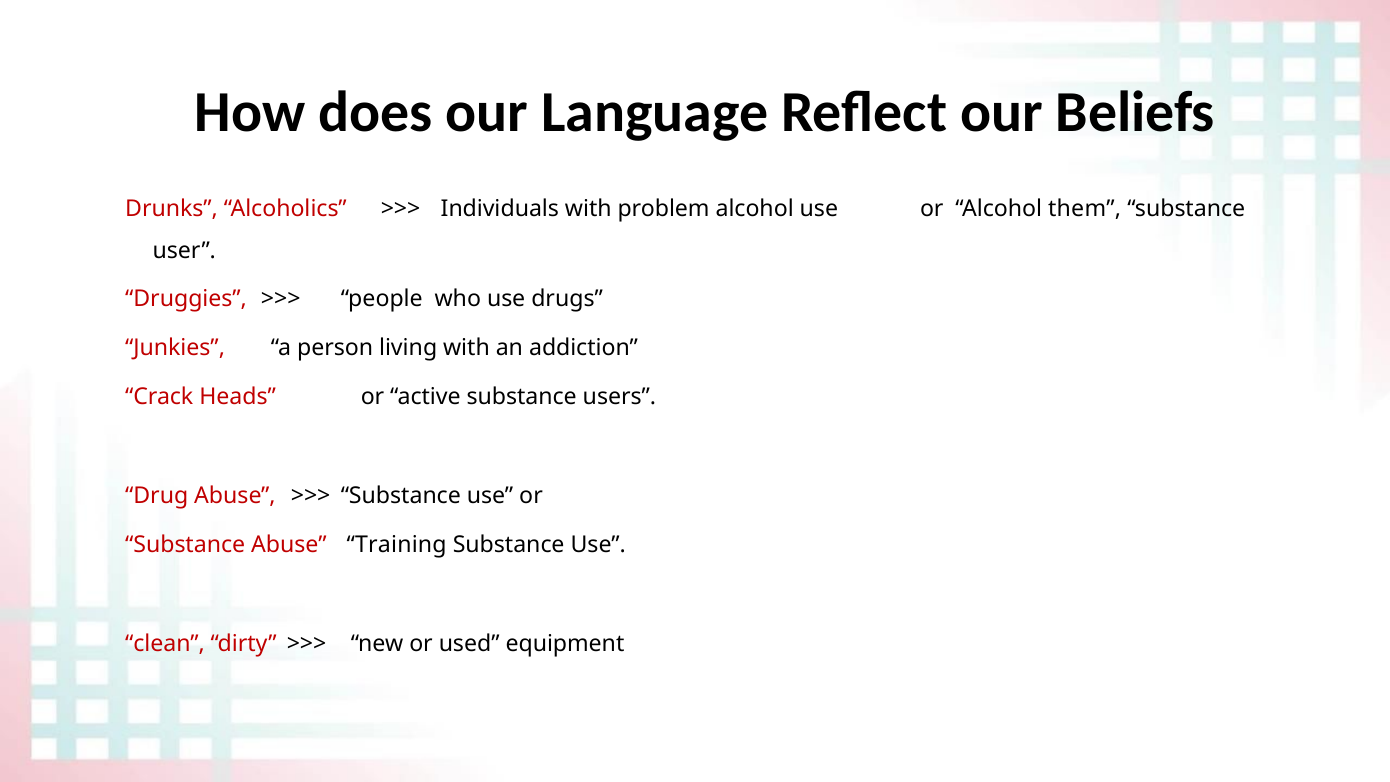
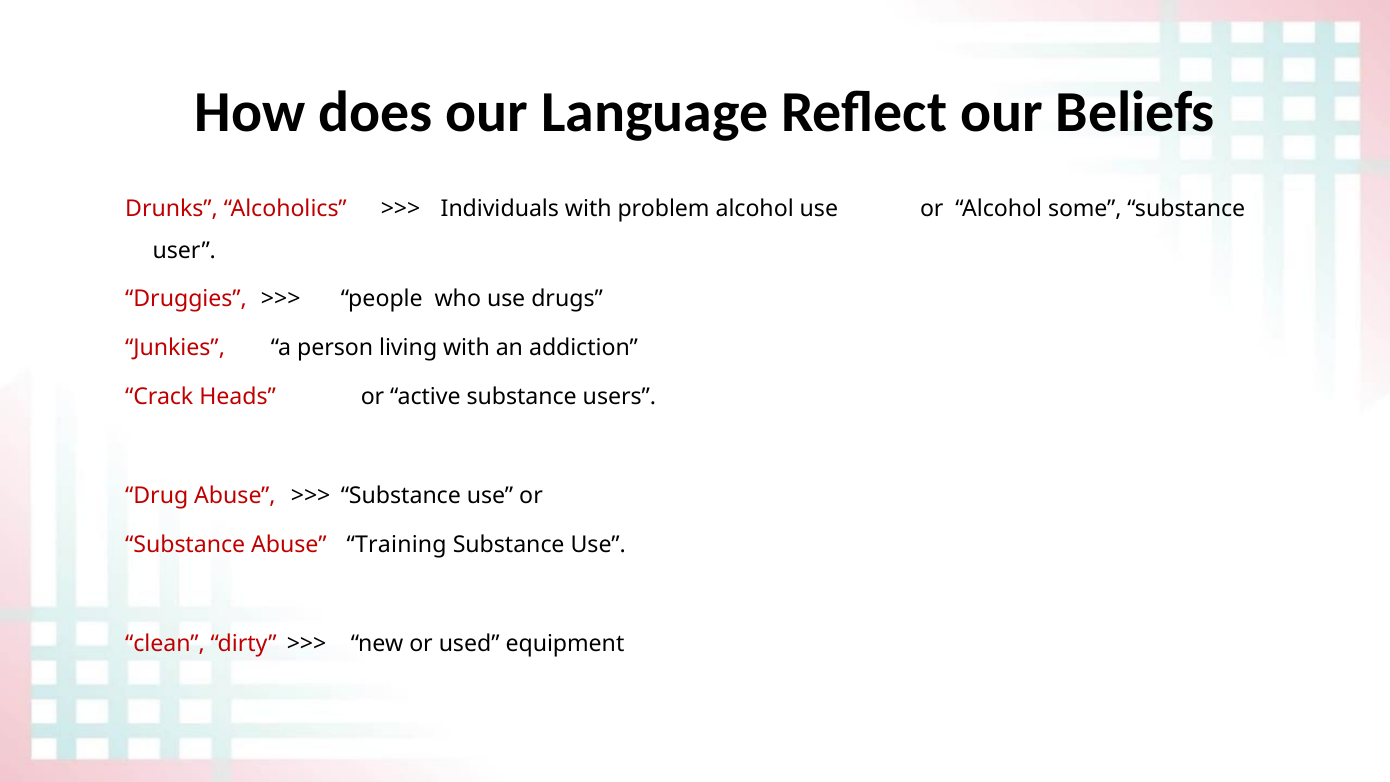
them: them -> some (1085, 209)
